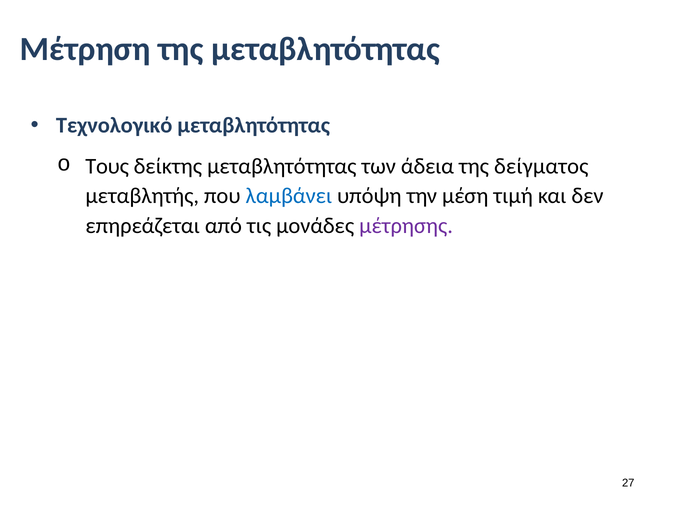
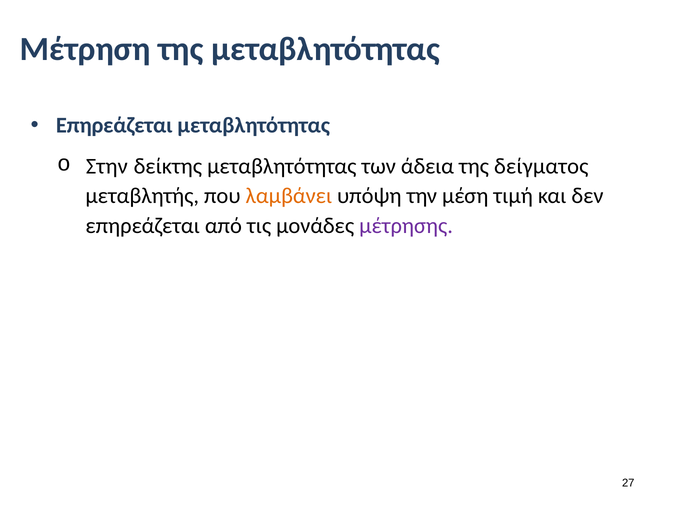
Τεχνολογικό: Τεχνολογικό -> Επηρεάζεται (114, 125)
Τους: Τους -> Στην (107, 166)
λαμβάνει colour: blue -> orange (289, 196)
